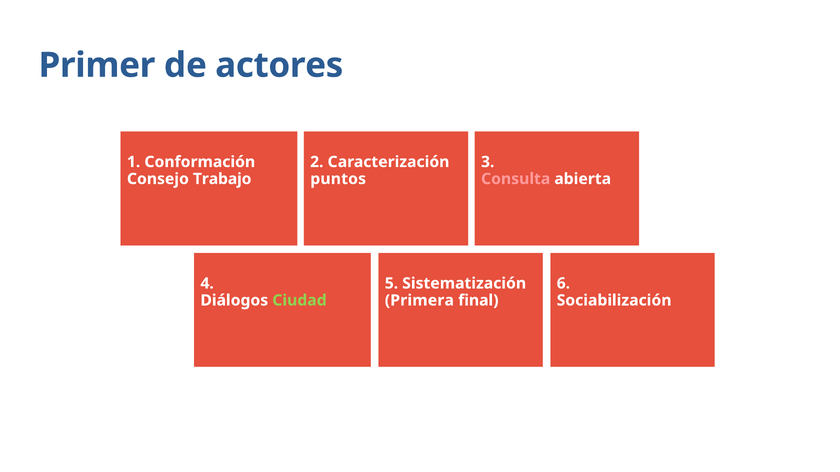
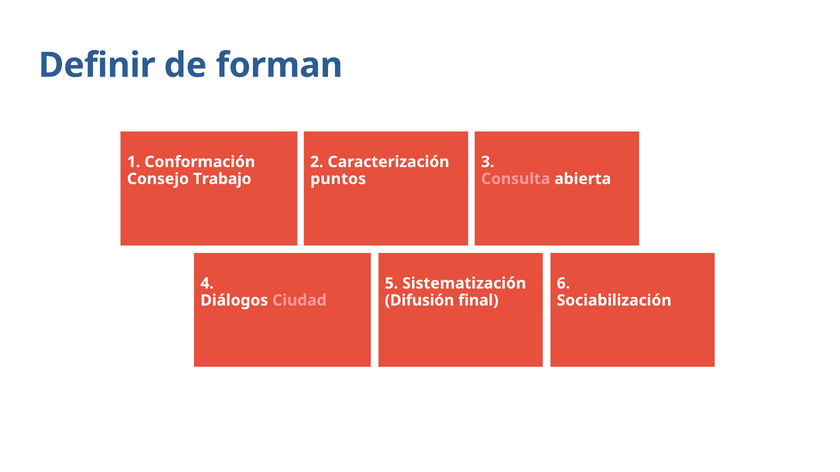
Primer: Primer -> Definir (97, 65)
actores: actores -> forman (279, 65)
Ciudad colour: light green -> pink (299, 301)
Primera: Primera -> Difusión (419, 301)
